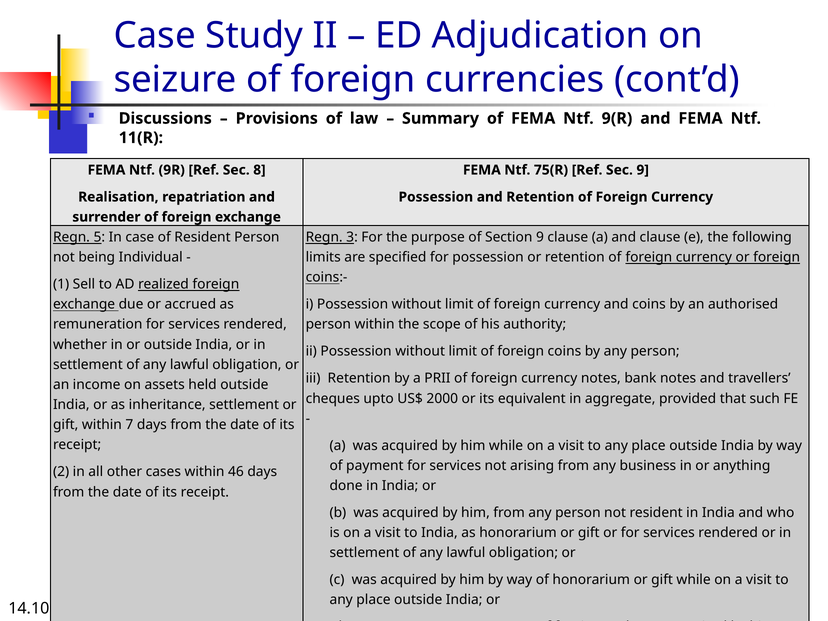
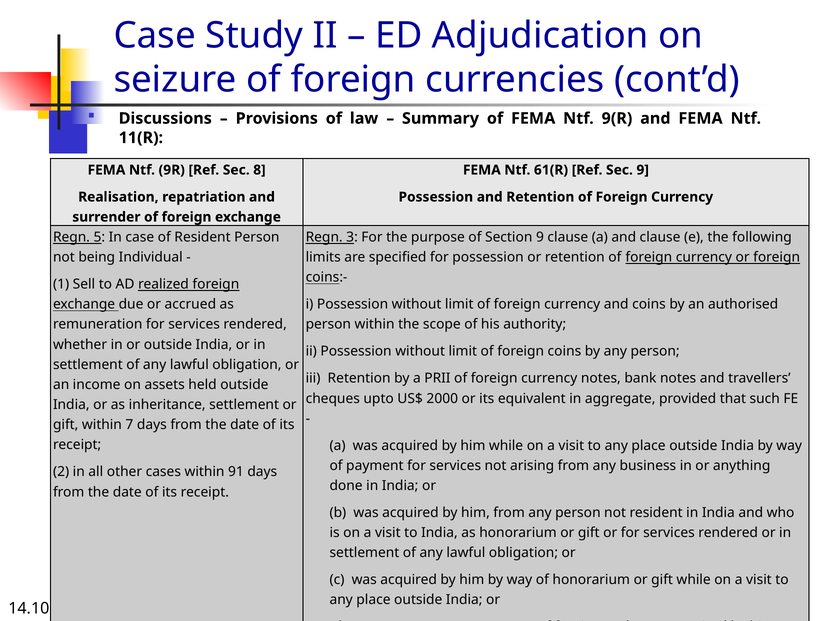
75(R: 75(R -> 61(R (551, 170)
46: 46 -> 91 (236, 472)
